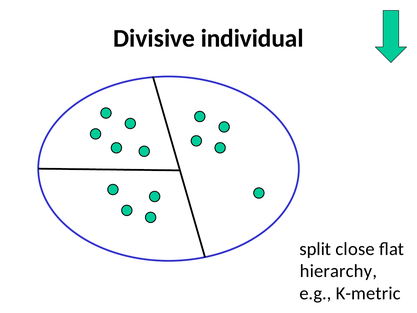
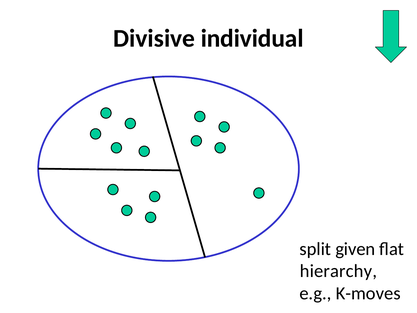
close: close -> given (355, 249)
K-metric: K-metric -> K-moves (368, 293)
